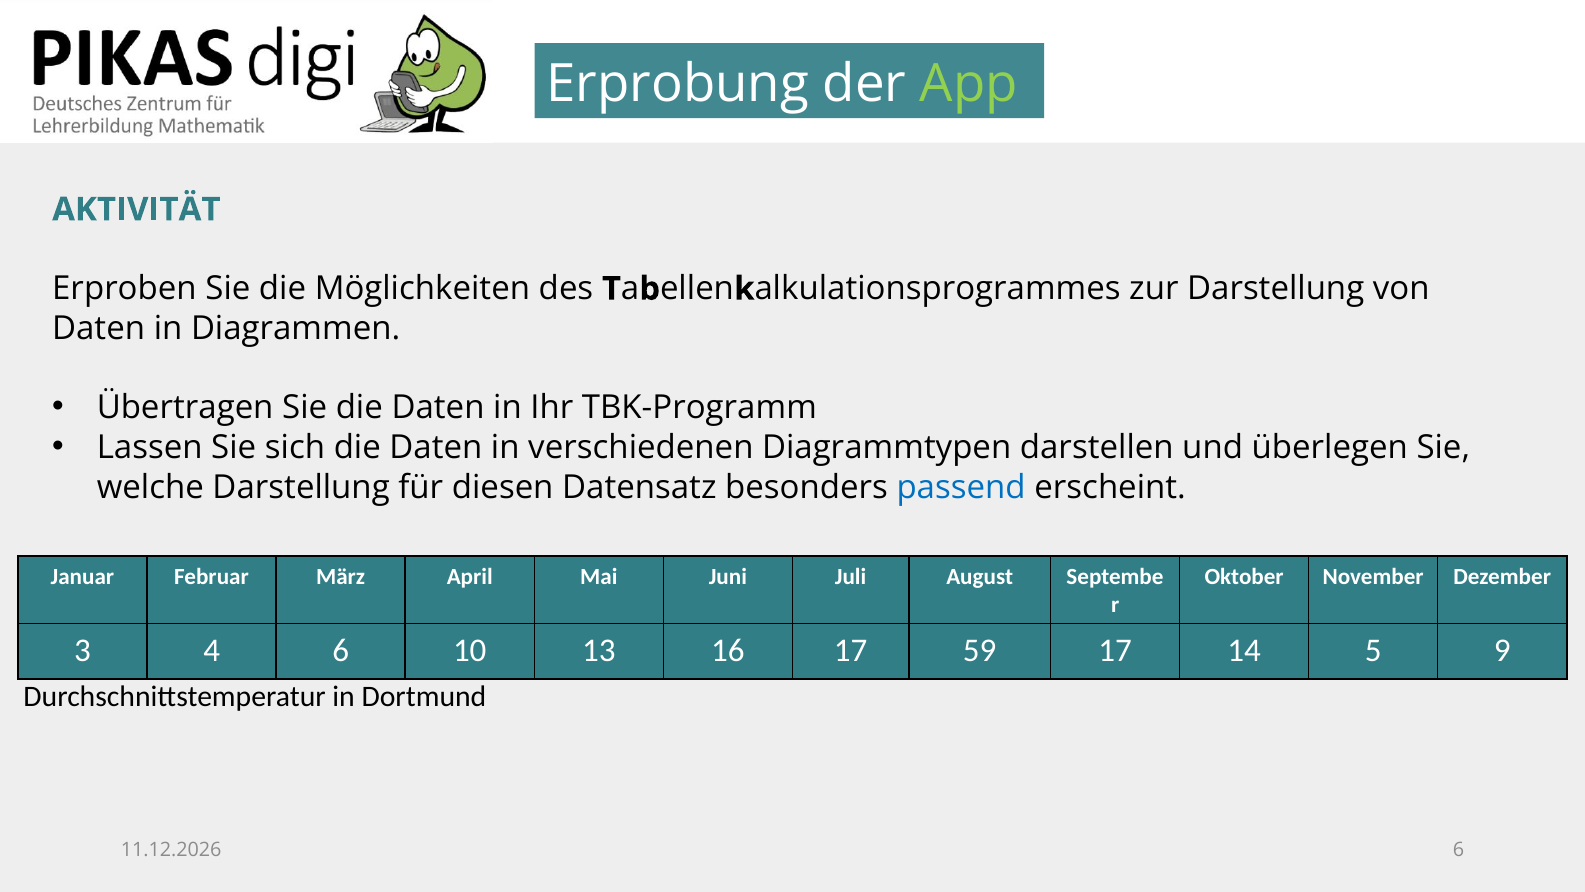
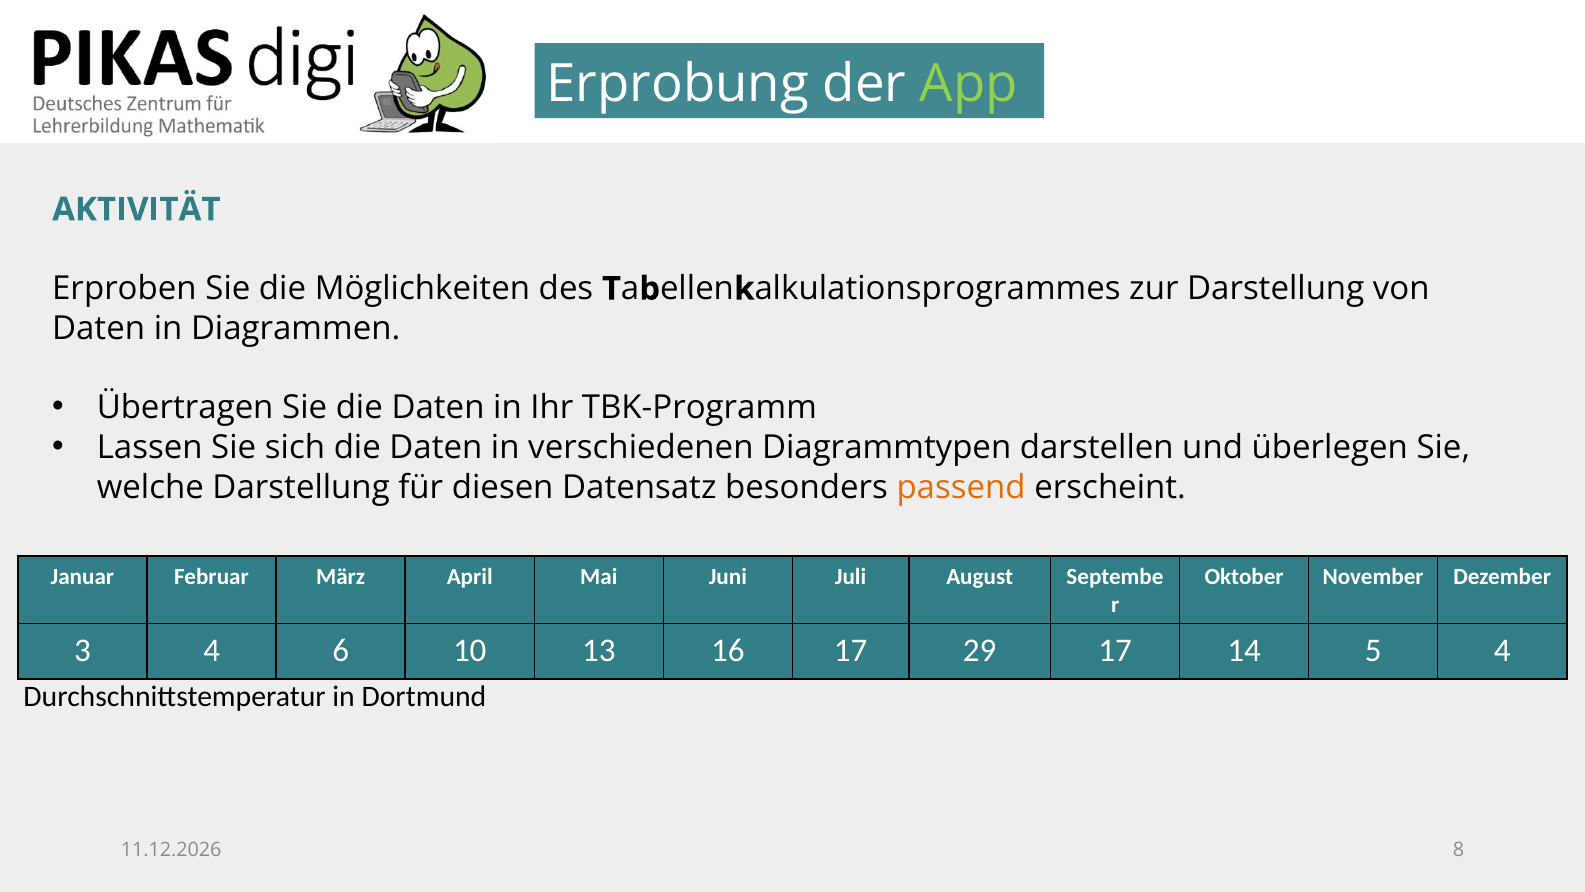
passend colour: blue -> orange (961, 487)
59: 59 -> 29 (980, 650)
5 9: 9 -> 4 (1502, 650)
6: 6 -> 8 (1458, 850)
